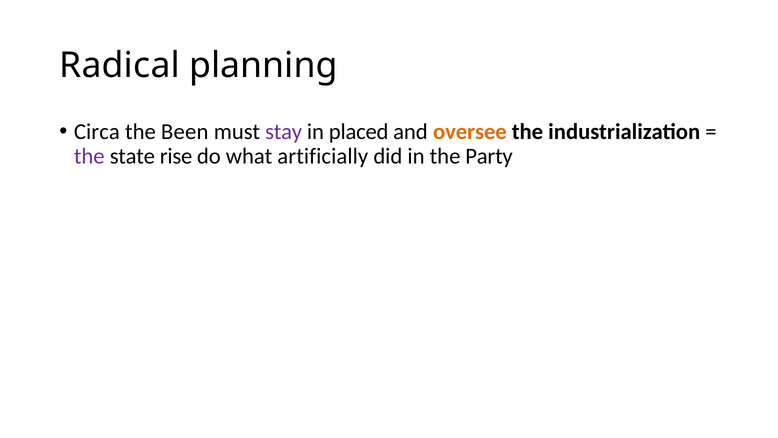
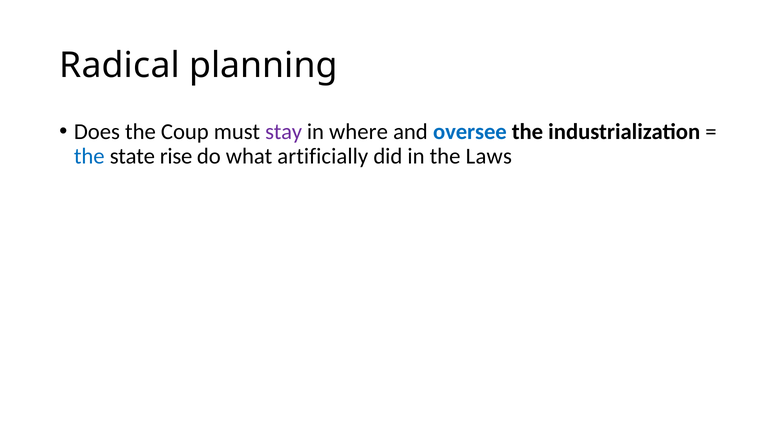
Circa: Circa -> Does (97, 132)
Been: Been -> Coup (185, 132)
placed: placed -> where (359, 132)
oversee colour: orange -> blue (470, 132)
the colour: purple -> blue (89, 156)
Party: Party -> Laws (489, 156)
